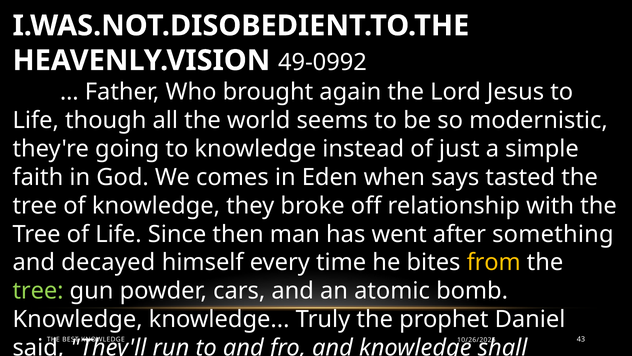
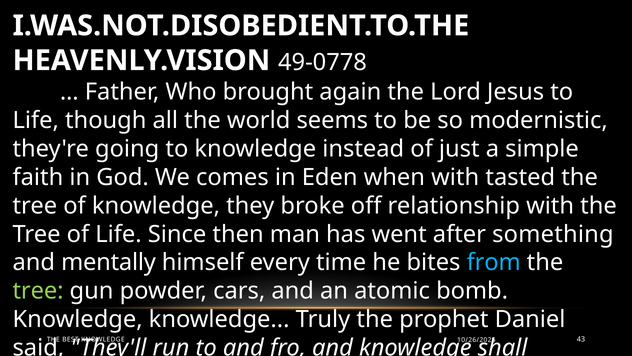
49-0992: 49-0992 -> 49-0778 (322, 62)
when says: says -> with (455, 177)
decayed: decayed -> mentally (109, 262)
from colour: yellow -> light blue (494, 262)
